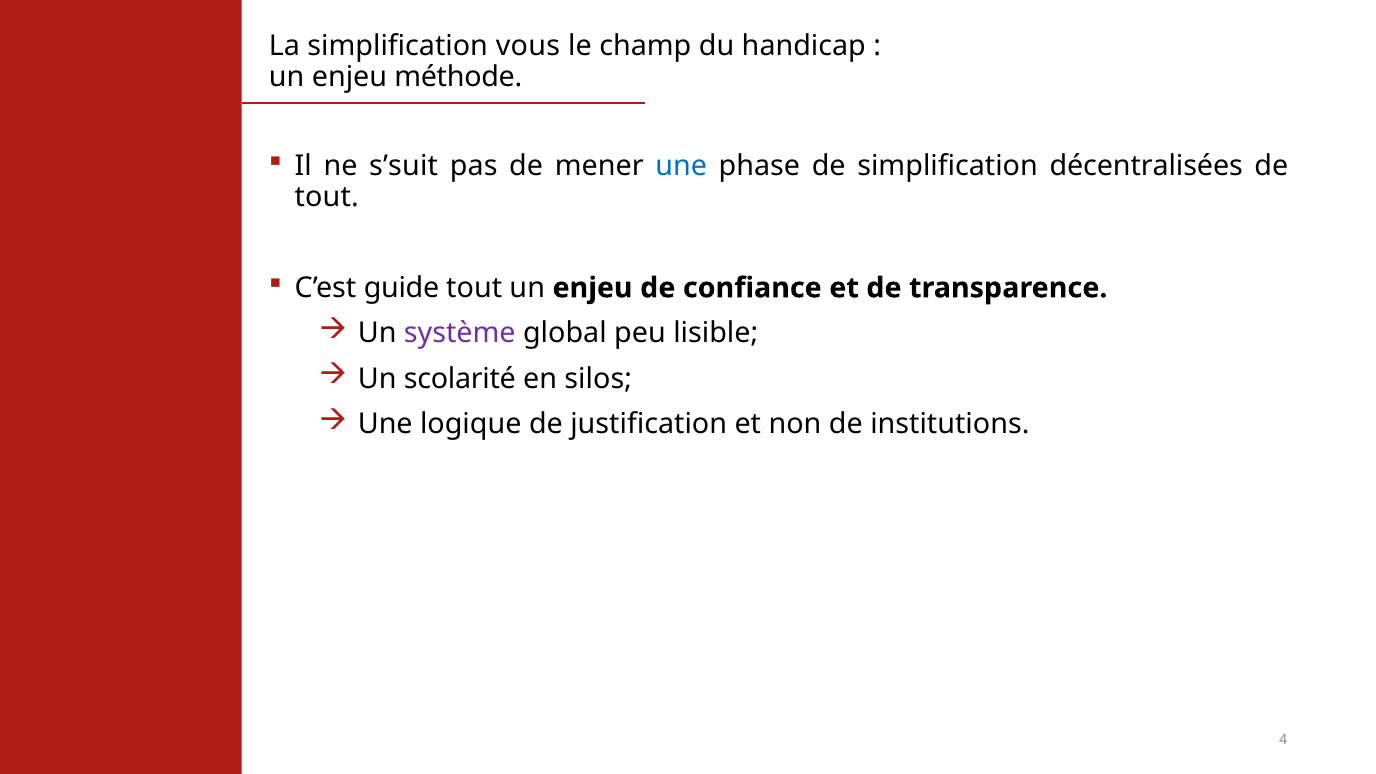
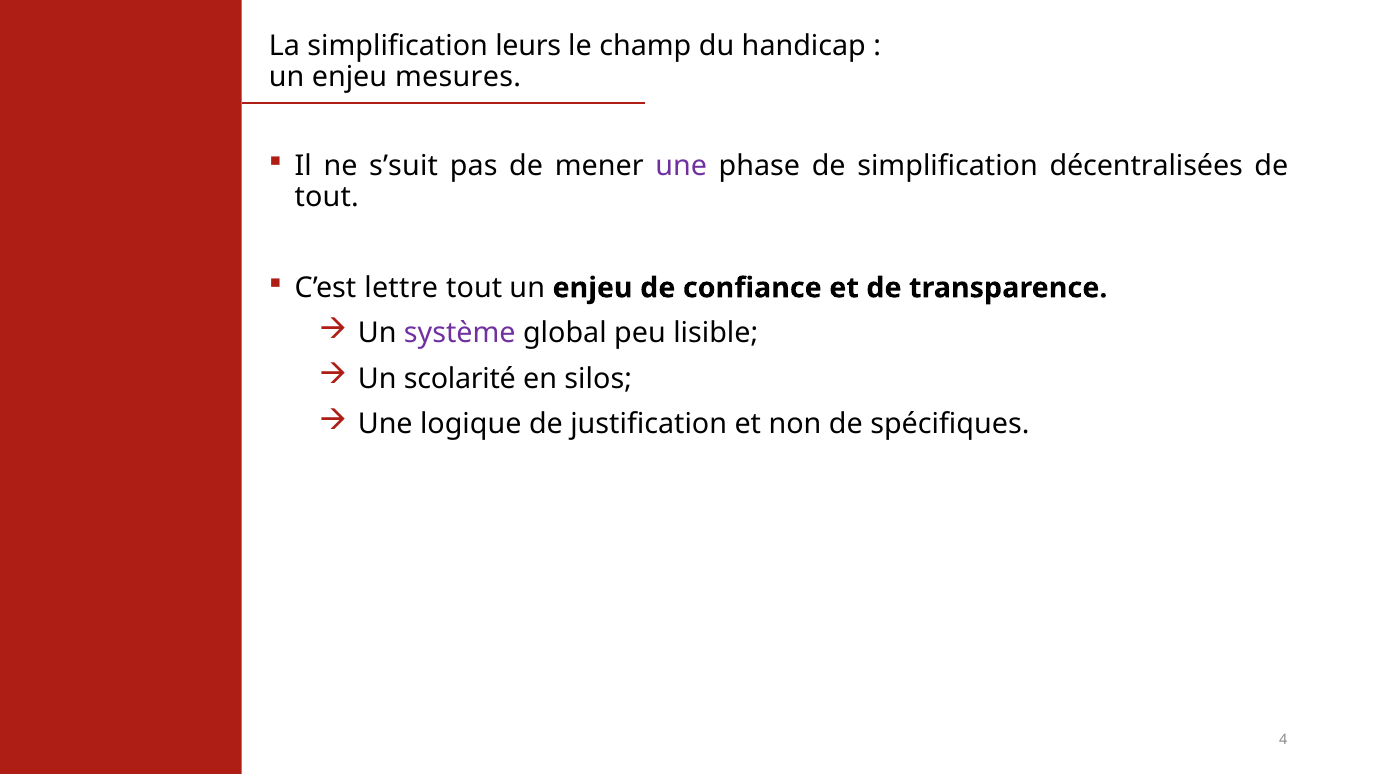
vous: vous -> leurs (528, 46)
méthode: méthode -> mesures (458, 77)
une colour: blue -> purple (681, 166)
guide: guide -> lettre (401, 288)
institutions: institutions -> spécifiques (950, 424)
